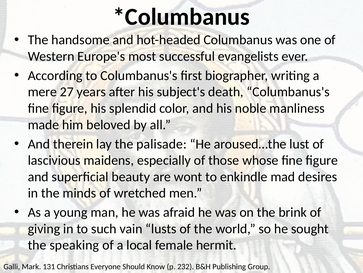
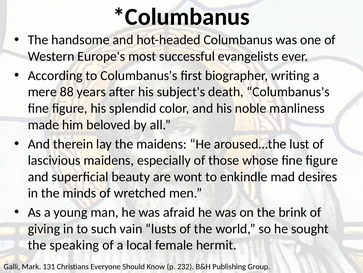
27: 27 -> 88 (67, 92)
the palisade: palisade -> maidens (162, 144)
